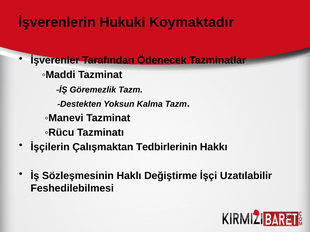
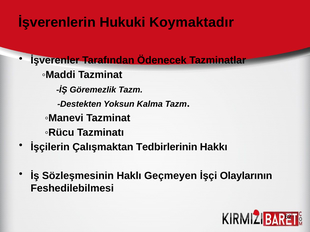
Değiştirme: Değiştirme -> Geçmeyen (171, 176)
Uzatılabilir: Uzatılabilir -> Olaylarının (246, 176)
